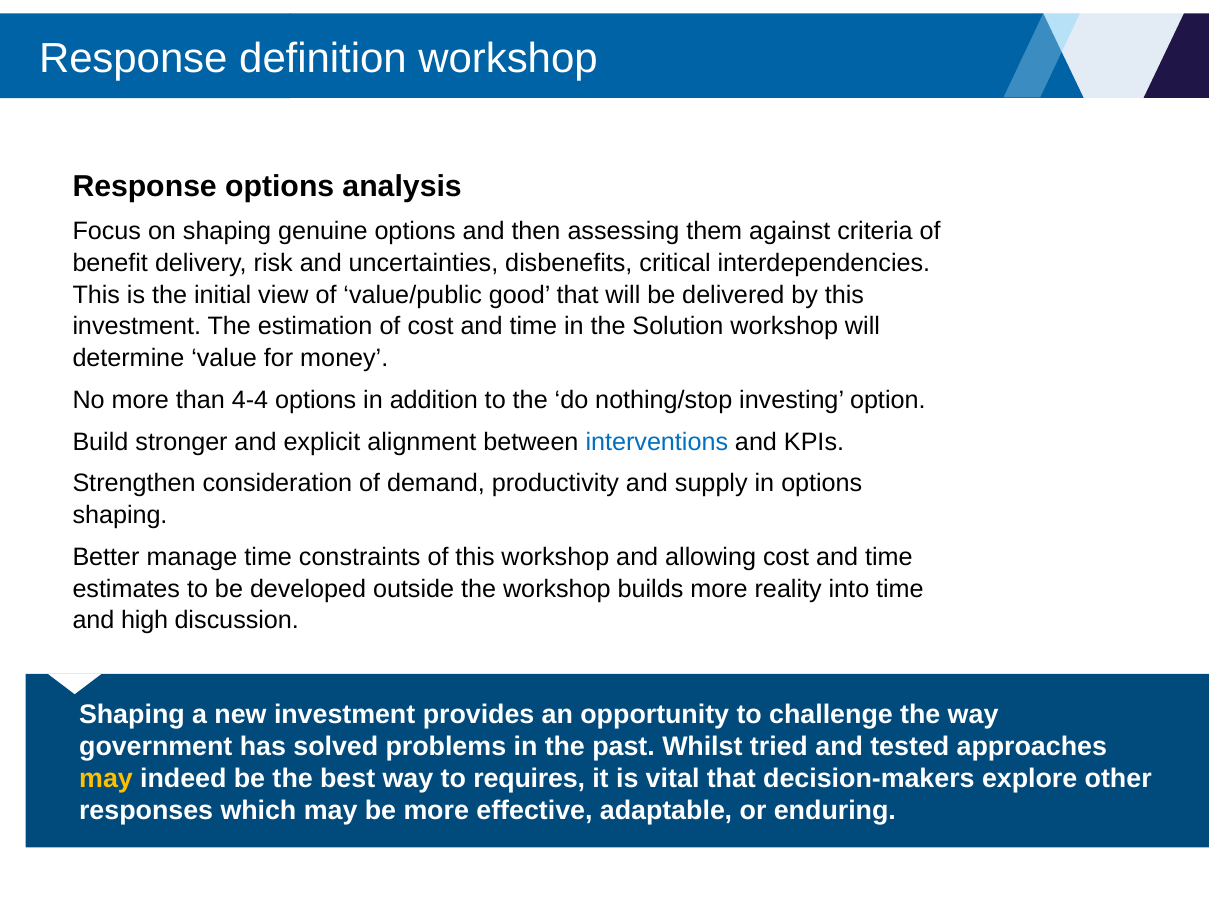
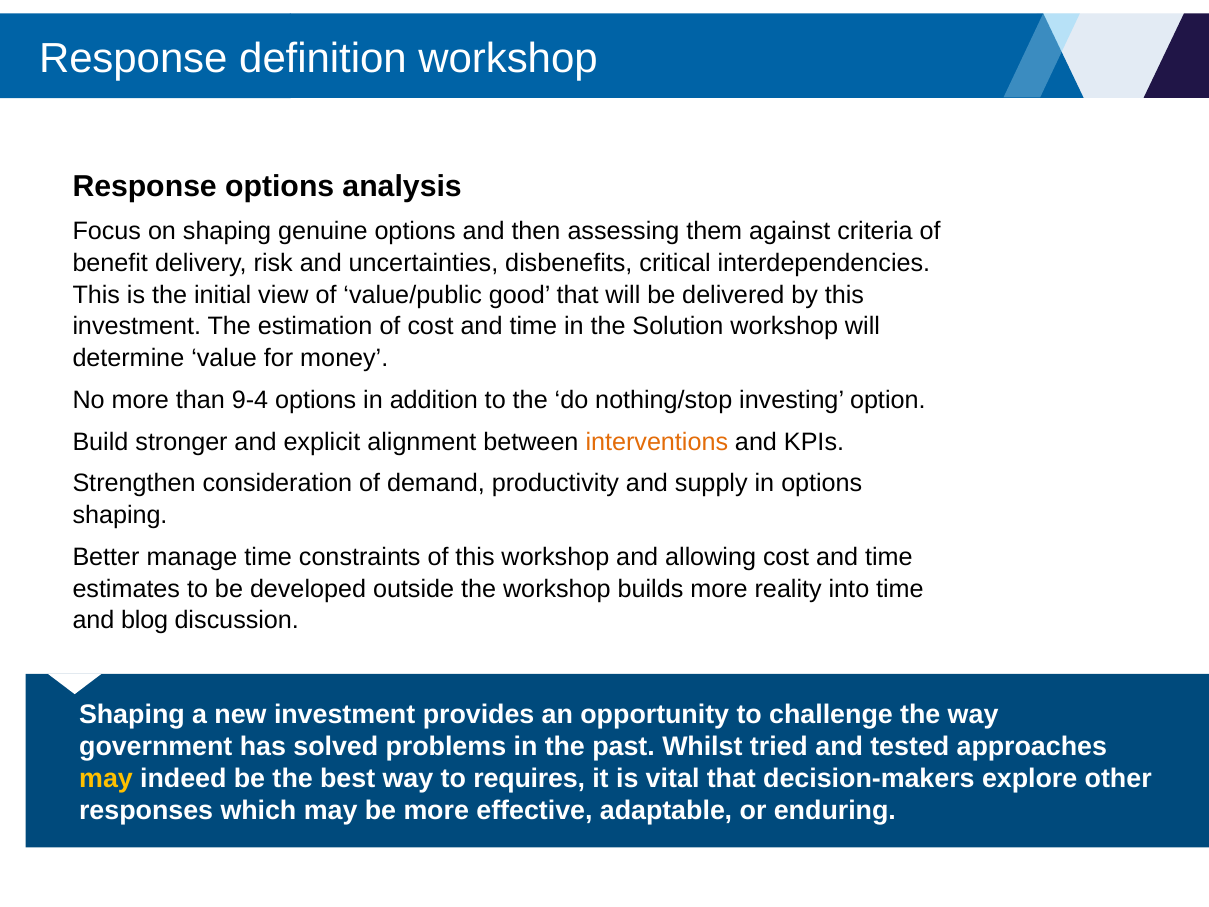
4-4: 4-4 -> 9-4 (250, 400)
interventions colour: blue -> orange (657, 442)
high: high -> blog (145, 620)
